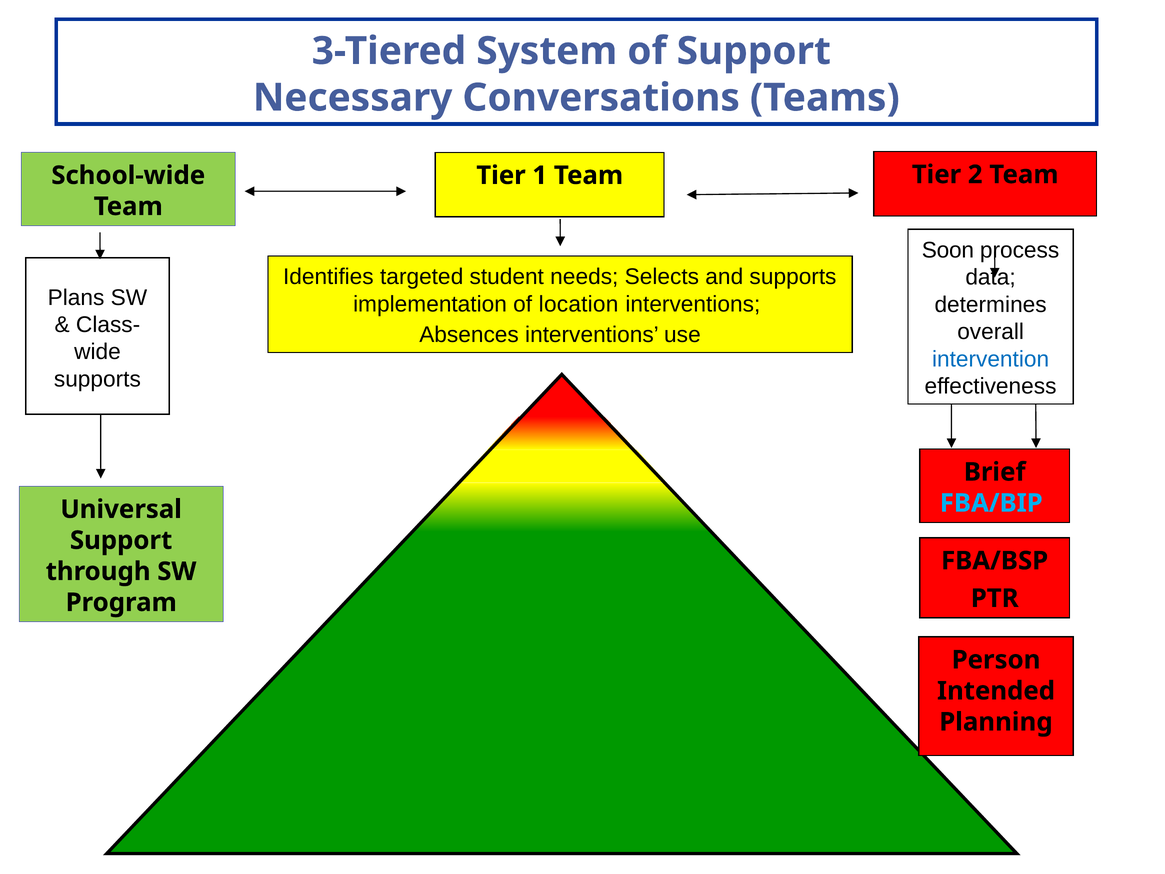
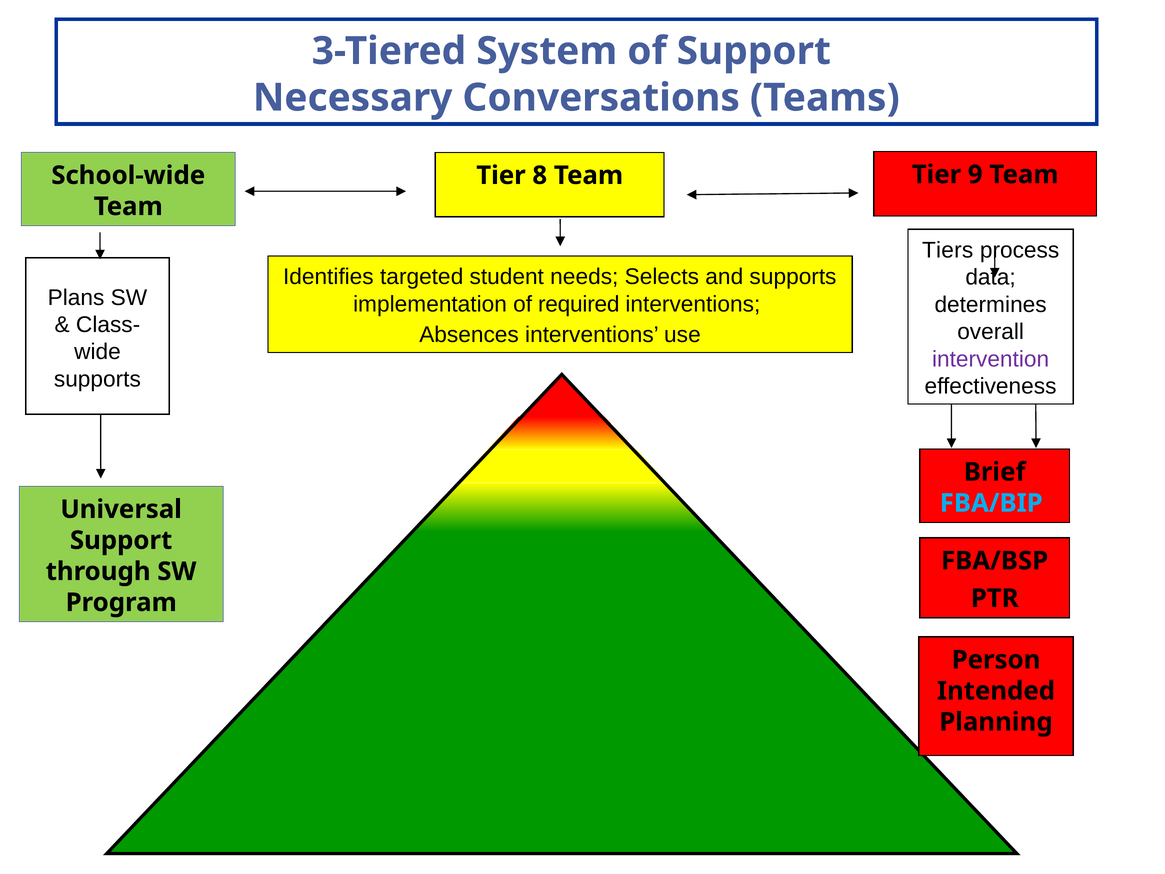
2: 2 -> 9 (975, 175)
1: 1 -> 8 (540, 175)
Soon: Soon -> Tiers (948, 250)
location: location -> required (579, 304)
intervention colour: blue -> purple (991, 359)
